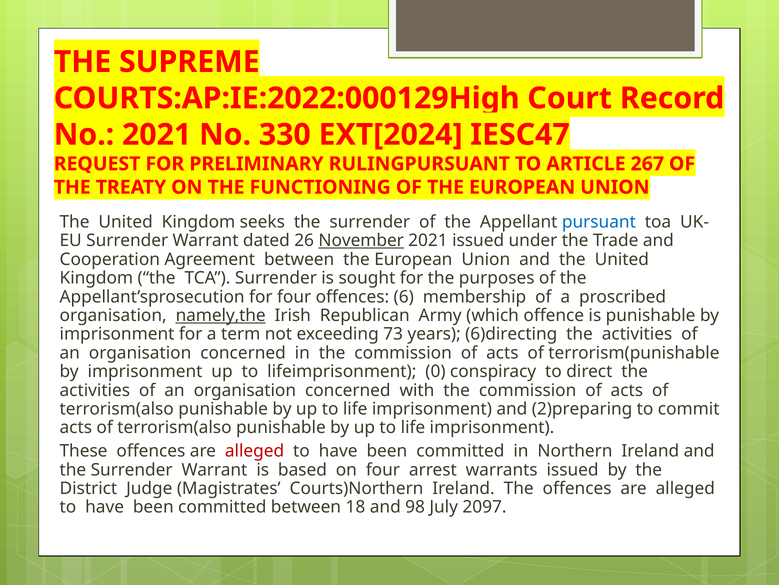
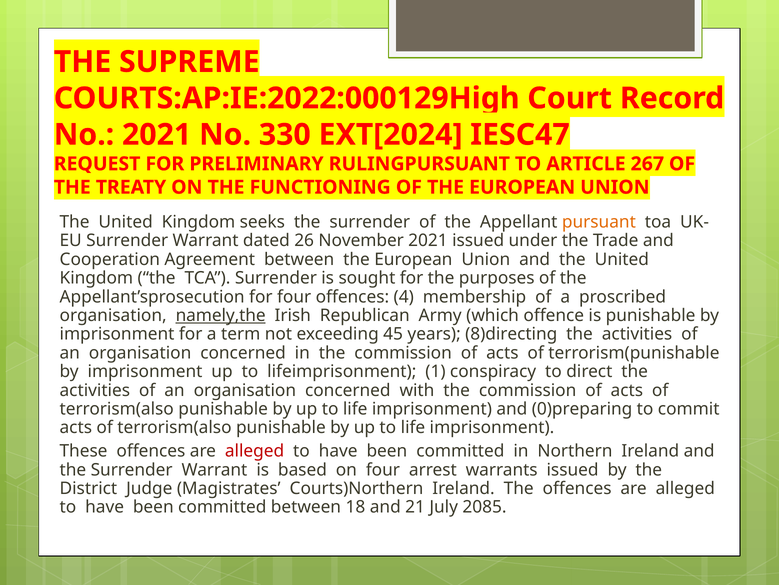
pursuant colour: blue -> orange (599, 222)
November underline: present -> none (361, 240)
6: 6 -> 4 (404, 296)
73: 73 -> 45 (393, 334)
6)directing: 6)directing -> 8)directing (511, 334)
0: 0 -> 1 (435, 371)
2)preparing: 2)preparing -> 0)preparing (582, 409)
98: 98 -> 21 (415, 507)
2097: 2097 -> 2085 (484, 507)
